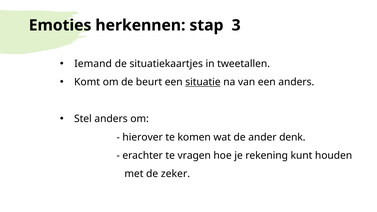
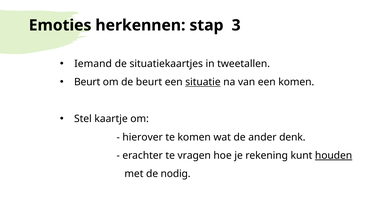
Komt: Komt -> Beurt (87, 82)
een anders: anders -> komen (296, 82)
Stel anders: anders -> kaartje (111, 119)
houden underline: none -> present (334, 156)
zeker: zeker -> nodig (176, 174)
